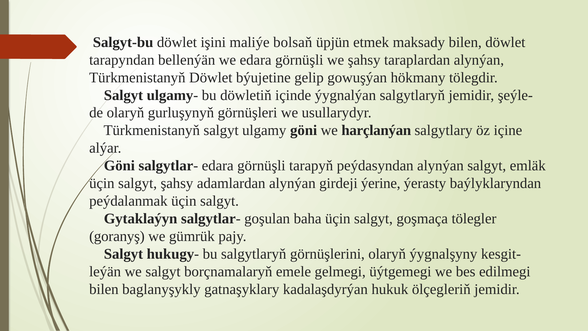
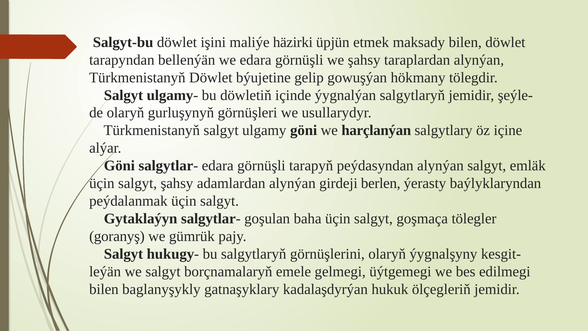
bolsaň: bolsaň -> häzirki (293, 42)
ýerine: ýerine -> berlen (381, 183)
